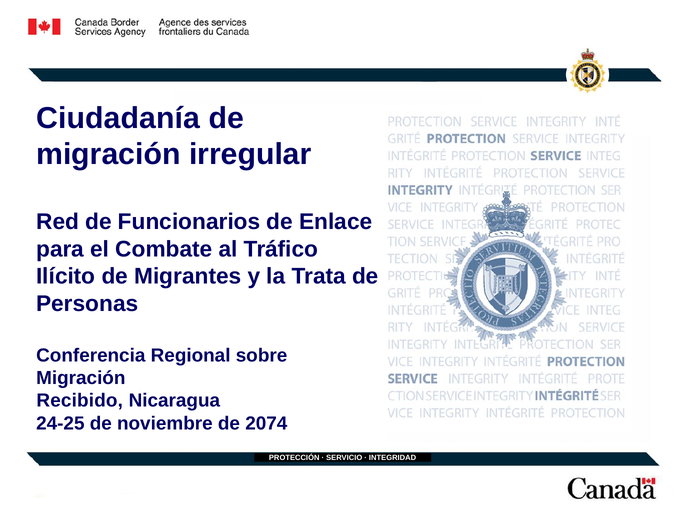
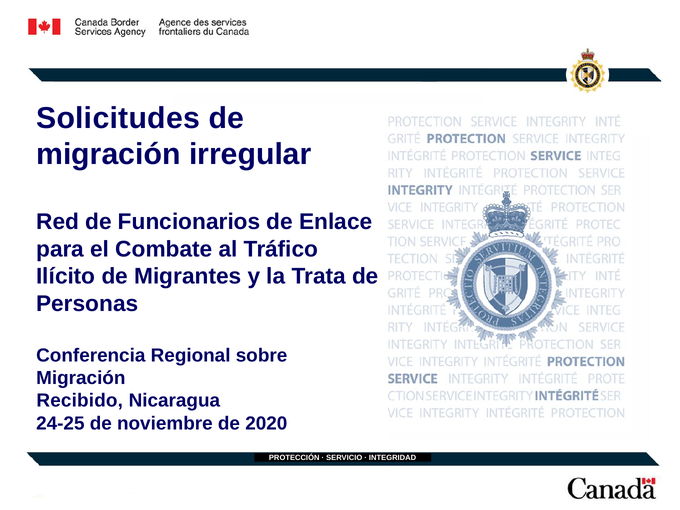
Ciudadanía: Ciudadanía -> Solicitudes (118, 118)
2074: 2074 -> 2020 (266, 423)
